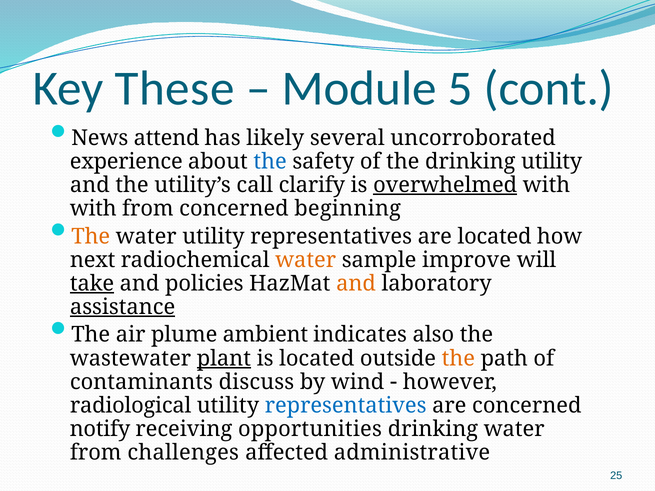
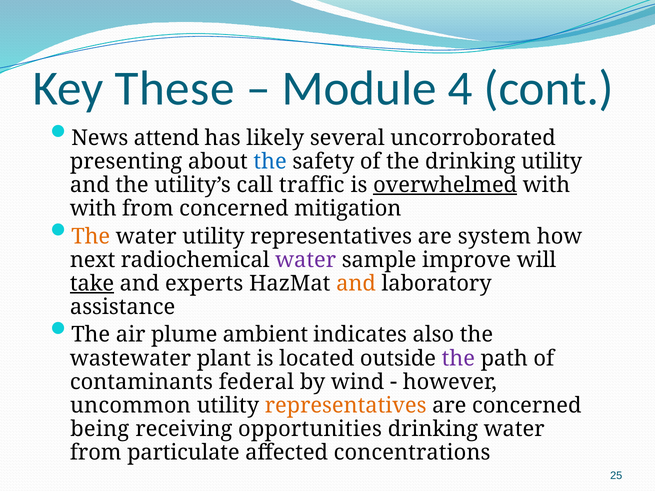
5: 5 -> 4 (460, 89)
experience: experience -> presenting (126, 162)
clarify: clarify -> traffic (312, 185)
beginning: beginning -> mitigation (348, 209)
are located: located -> system (494, 236)
water colour: orange -> purple (306, 260)
policies: policies -> experts (204, 284)
assistance underline: present -> none (123, 307)
plant underline: present -> none (224, 359)
the colour: orange -> purple (458, 359)
discuss: discuss -> federal (256, 382)
radiological: radiological -> uncommon (130, 406)
representatives colour: blue -> orange (346, 406)
notify: notify -> being (100, 429)
challenges: challenges -> particulate (183, 453)
administrative: administrative -> concentrations (412, 453)
